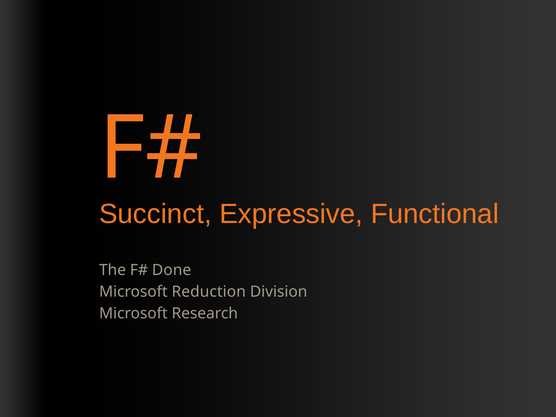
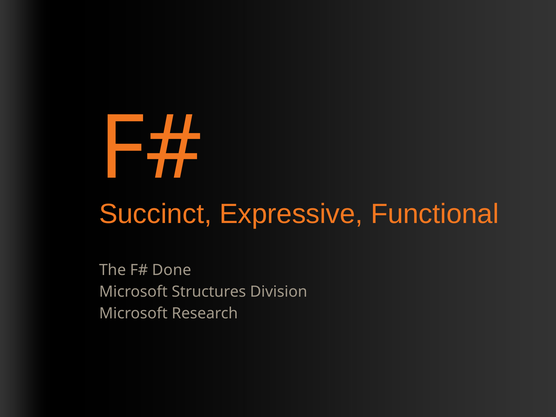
Reduction: Reduction -> Structures (209, 292)
